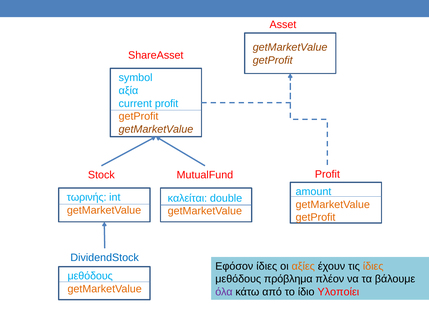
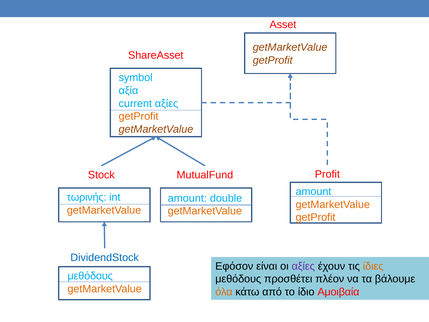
current profit: profit -> αξίες (167, 103)
καλείται: καλείται -> amount (187, 198)
Εφόσον ίδιες: ίδιες -> είναι (267, 266)
αξίες colour: orange -> purple (303, 266)
πρόβλημα: πρόβλημα -> προσθέτει (288, 279)
όλα colour: purple -> orange (224, 292)
Υλοποίει: Υλοποίει -> Αμοιβαία (338, 292)
